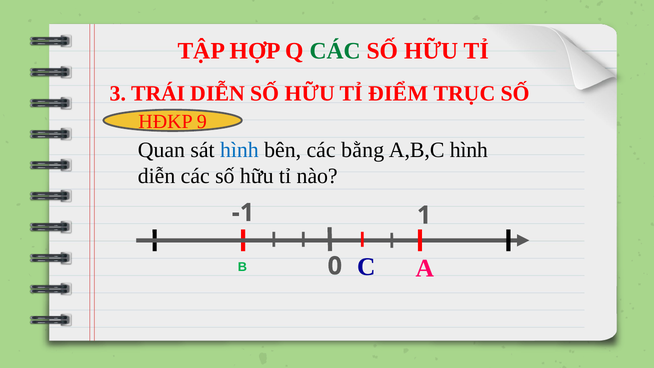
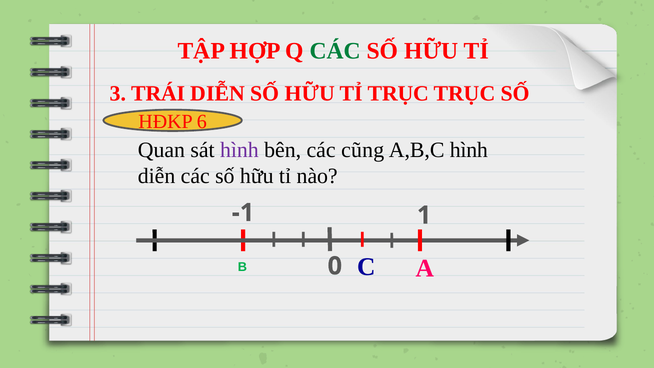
TỈ ĐIỂM: ĐIỂM -> TRỤC (398, 93)
9: 9 -> 6 (202, 122)
hình colour: blue -> purple (239, 150)
bằng: bằng -> cũng (363, 150)
